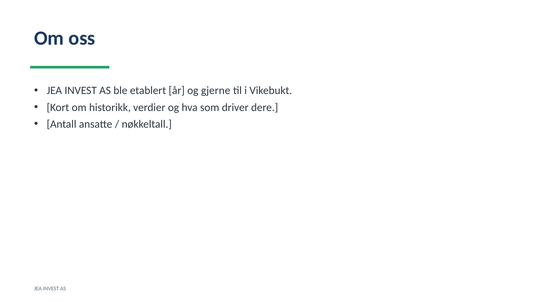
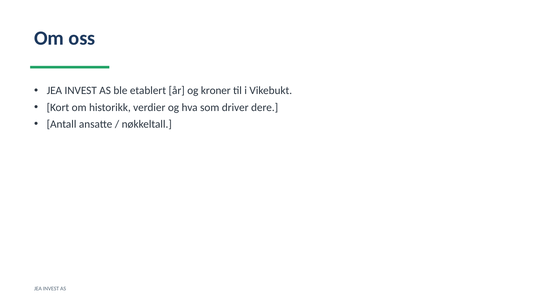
gjerne: gjerne -> kroner (216, 91)
